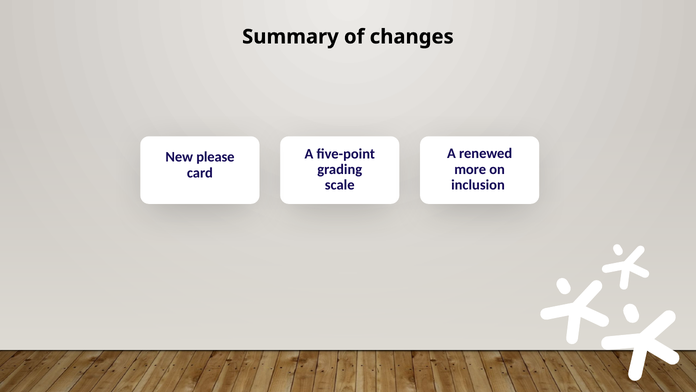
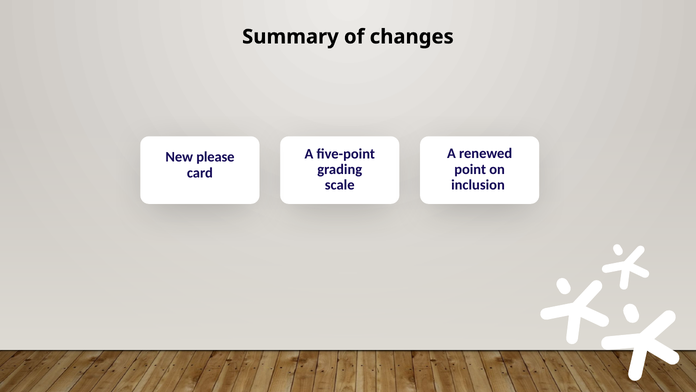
more: more -> point (470, 169)
